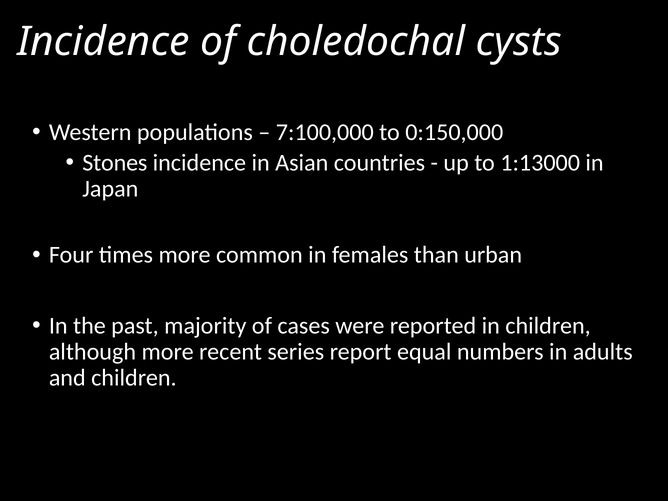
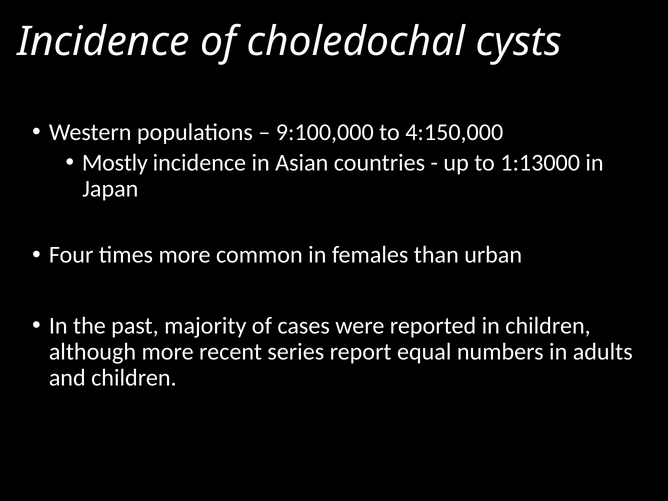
7:100,000: 7:100,000 -> 9:100,000 (325, 132)
0:150,000: 0:150,000 -> 4:150,000 (454, 132)
Stones: Stones -> Mostly (115, 163)
